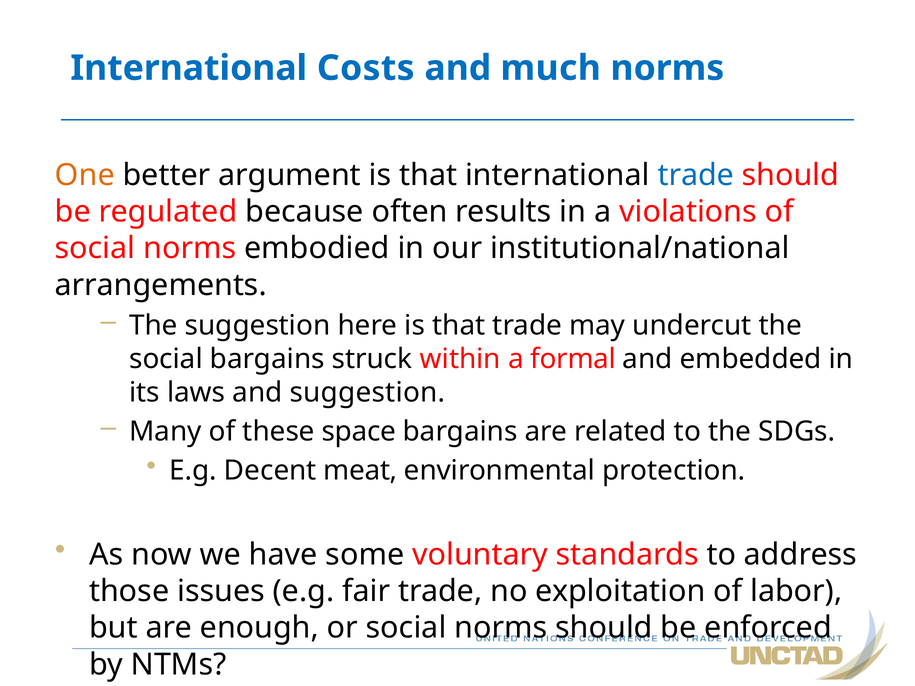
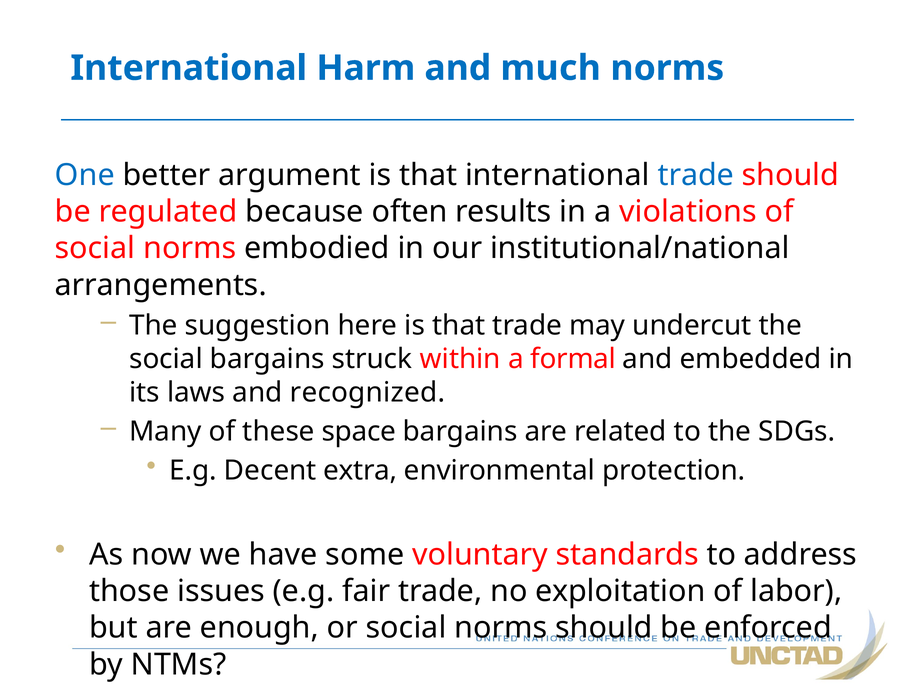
Costs: Costs -> Harm (366, 68)
One colour: orange -> blue (85, 175)
and suggestion: suggestion -> recognized (368, 393)
meat: meat -> extra (360, 471)
